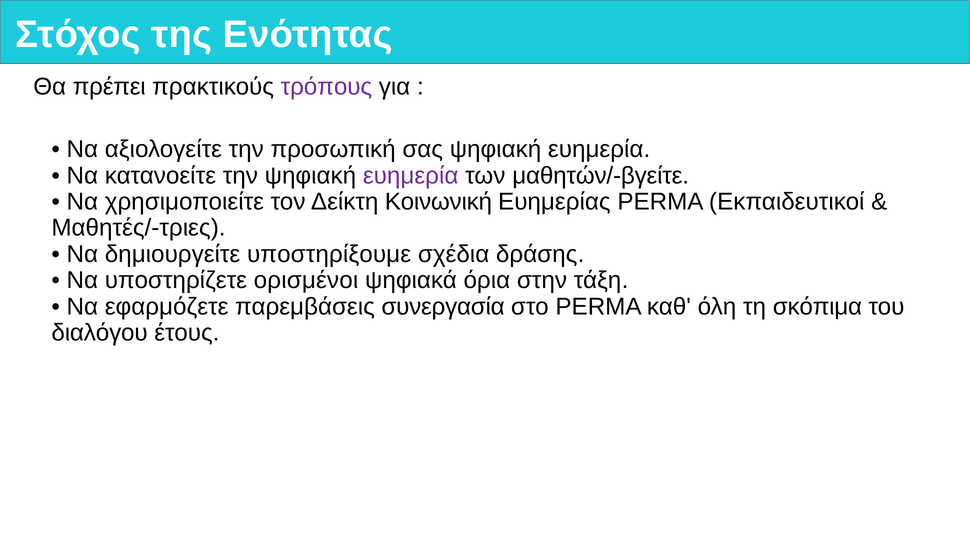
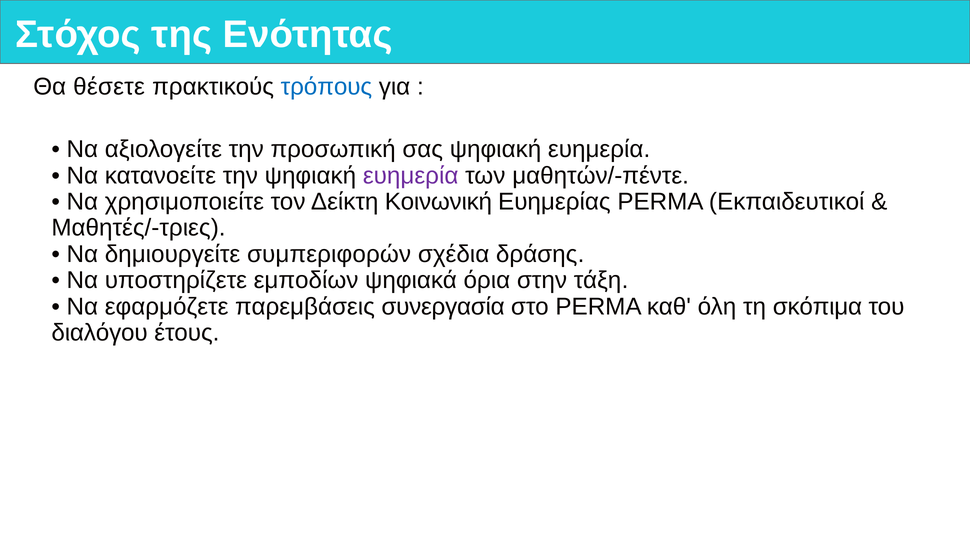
πρέπει: πρέπει -> θέσετε (109, 87)
τρόπους colour: purple -> blue (326, 87)
μαθητών/-βγείτε: μαθητών/-βγείτε -> μαθητών/-πέντε (601, 175)
υποστηρίξουμε: υποστηρίξουμε -> συμπεριφορών (329, 254)
ορισμένοι: ορισμένοι -> εμποδίων (306, 280)
